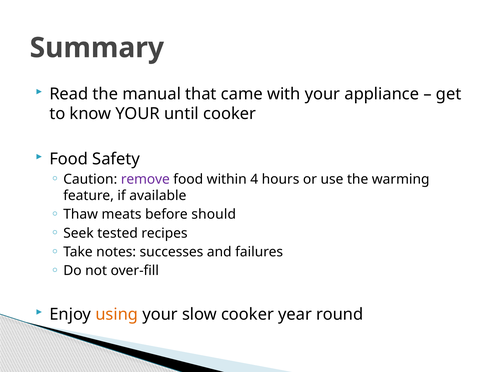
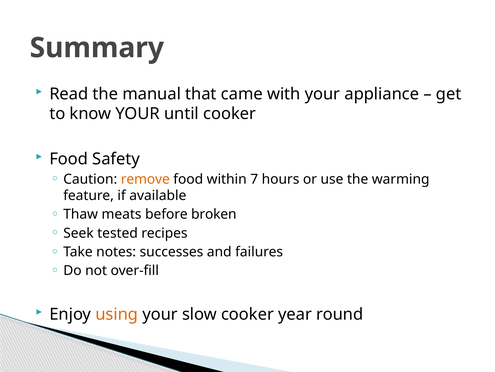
remove colour: purple -> orange (145, 179)
4: 4 -> 7 (254, 179)
should: should -> broken (214, 214)
